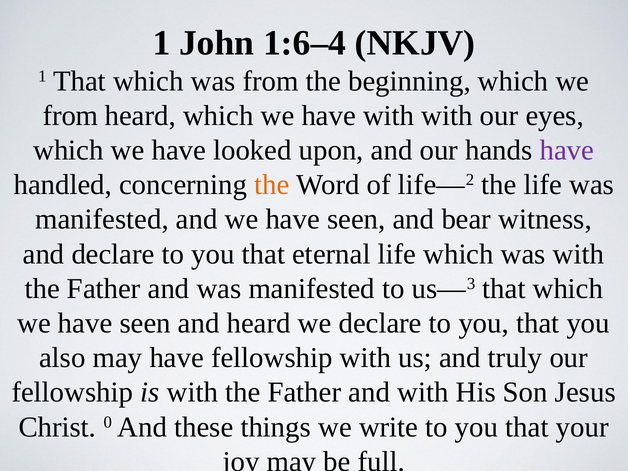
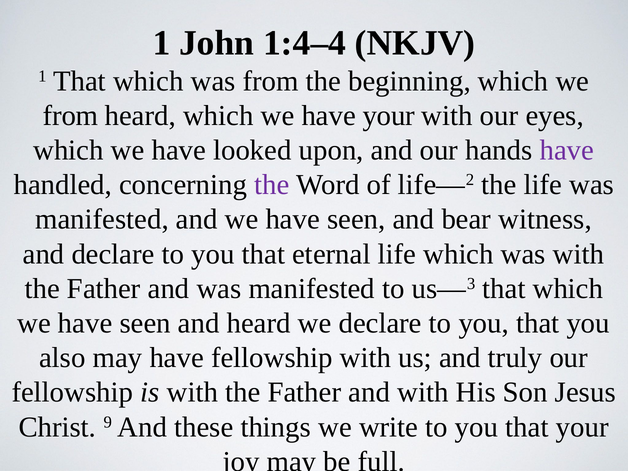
1:6–4: 1:6–4 -> 1:4–4 (305, 43)
have with: with -> your (389, 116)
the colour: orange -> purple (272, 185)
0: 0 -> 9 (108, 422)
